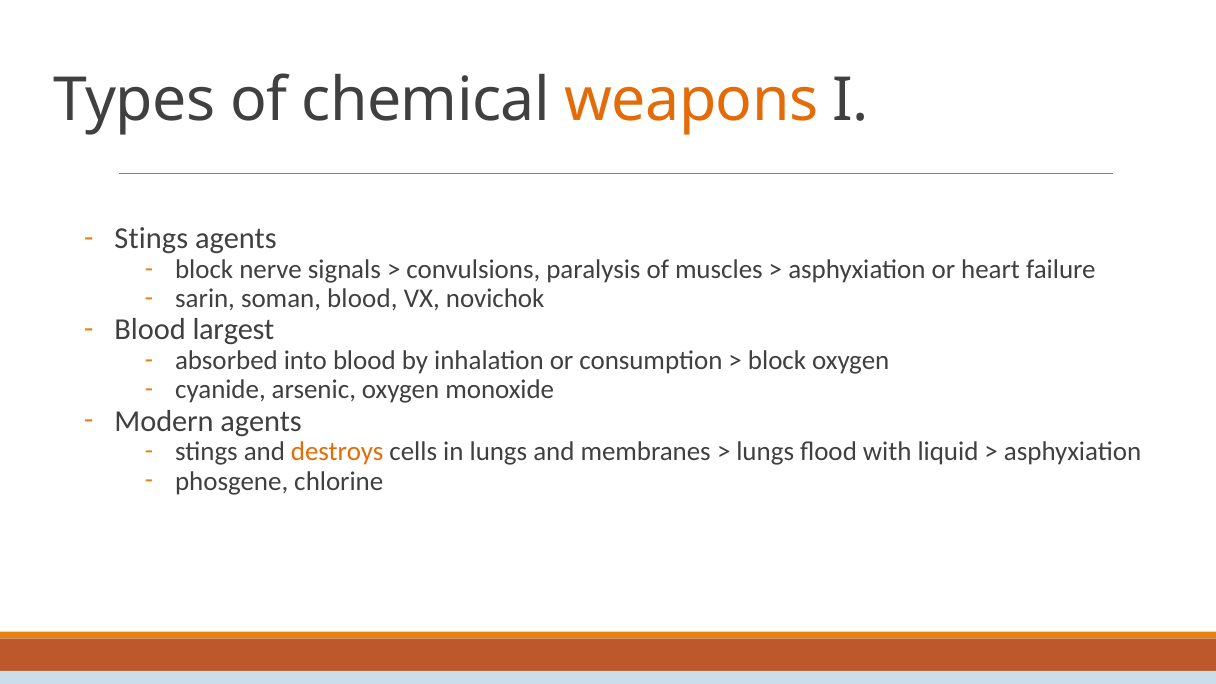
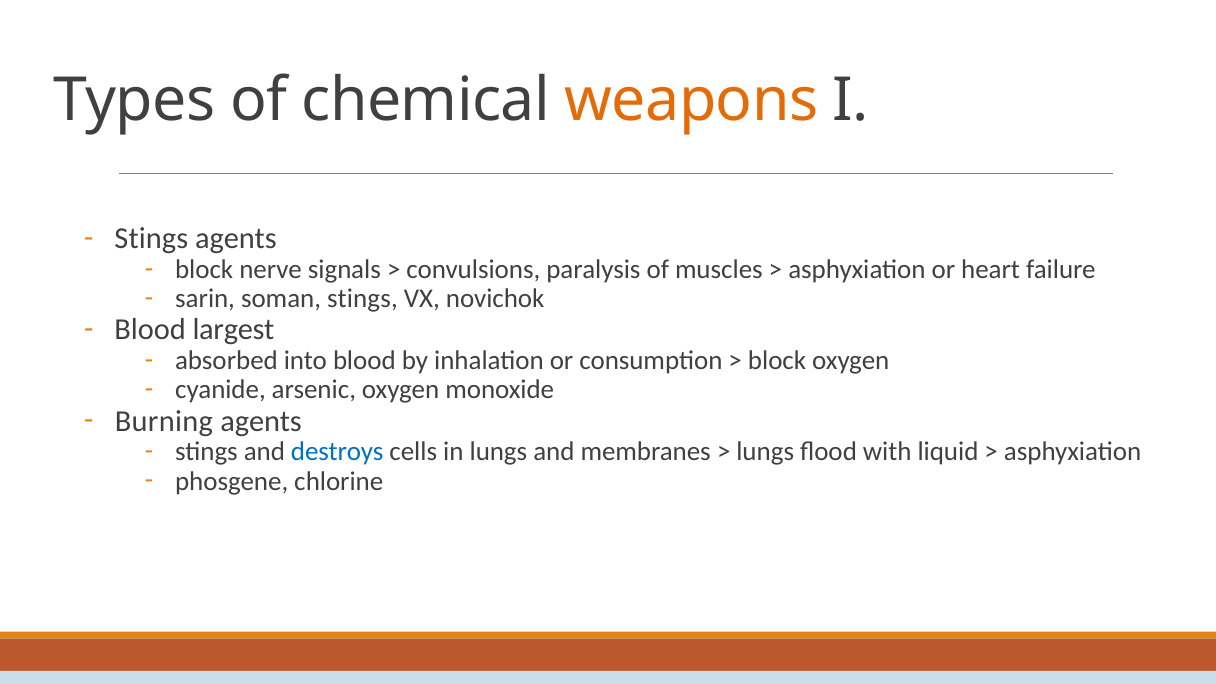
soman blood: blood -> stings (362, 299)
Modern: Modern -> Burning (164, 421)
destroys colour: orange -> blue (337, 452)
